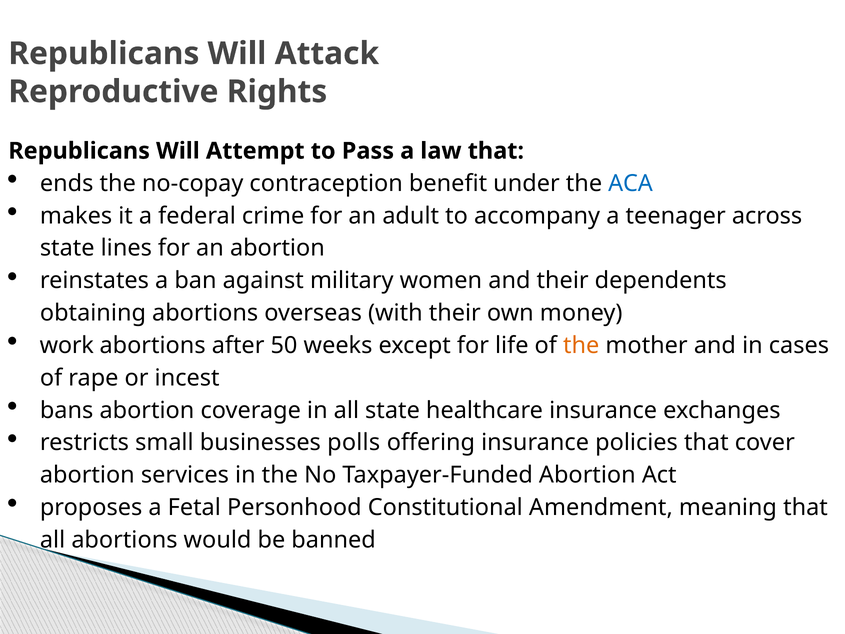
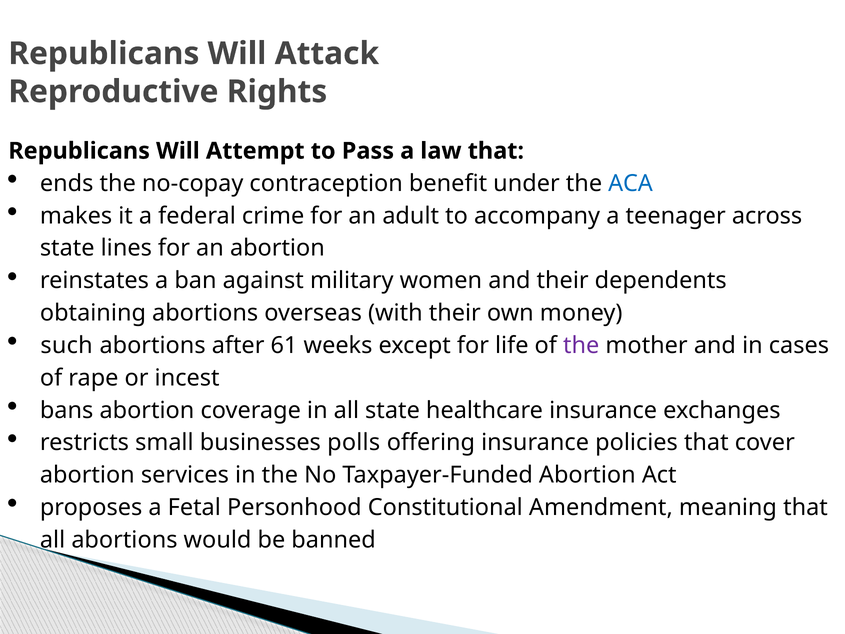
work: work -> such (67, 345)
50: 50 -> 61 (284, 345)
the colour: orange -> purple (581, 345)
